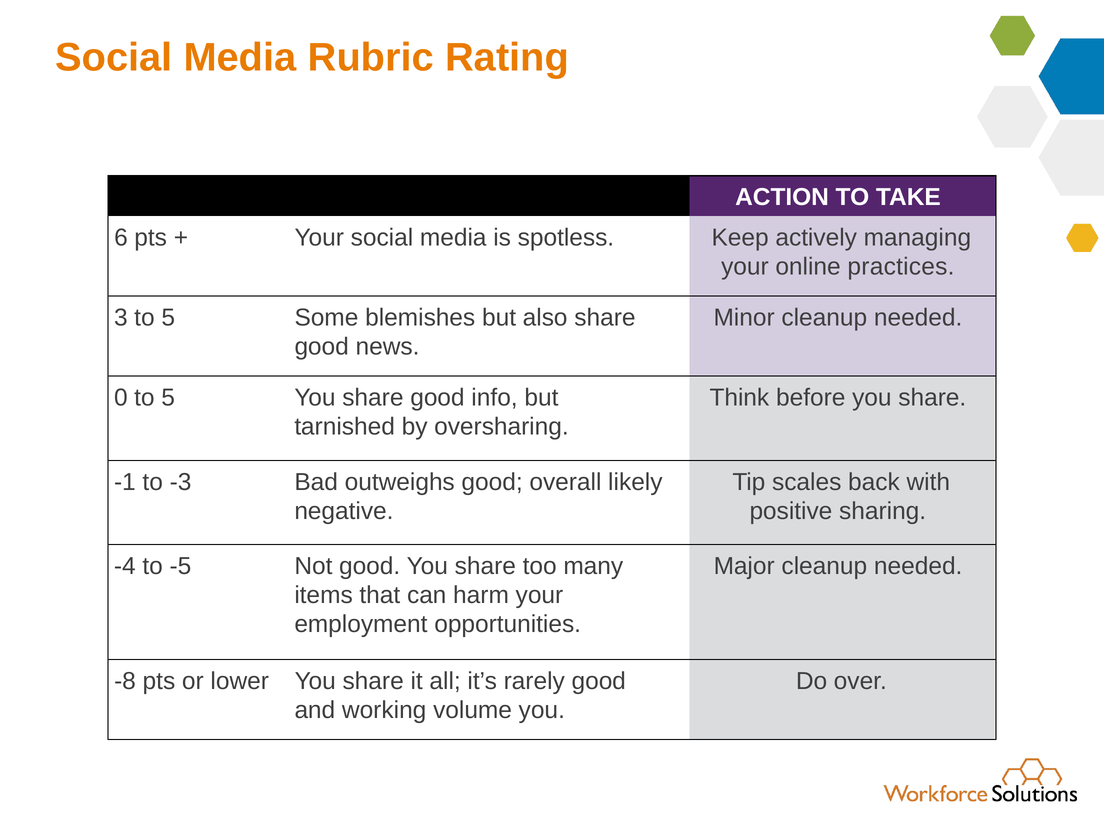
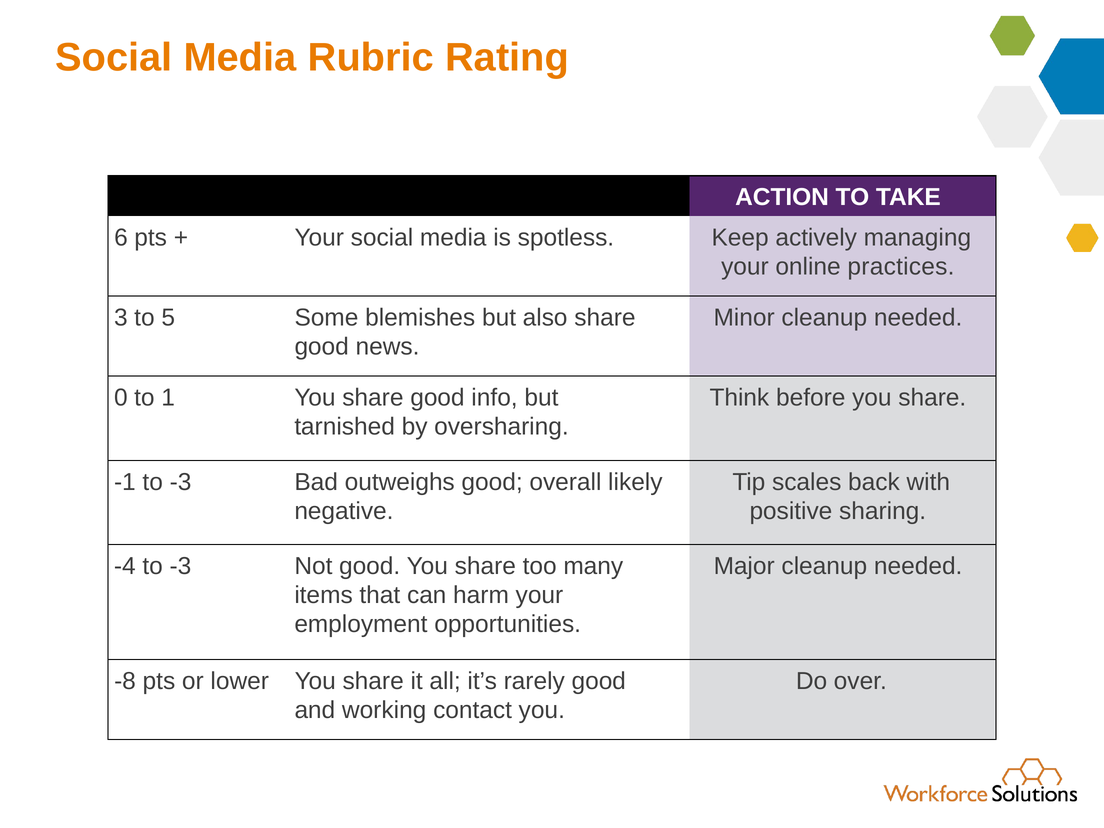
0 to 5: 5 -> 1 (168, 397)
-4 to -5: -5 -> -3 (180, 566)
volume: volume -> contact (473, 710)
